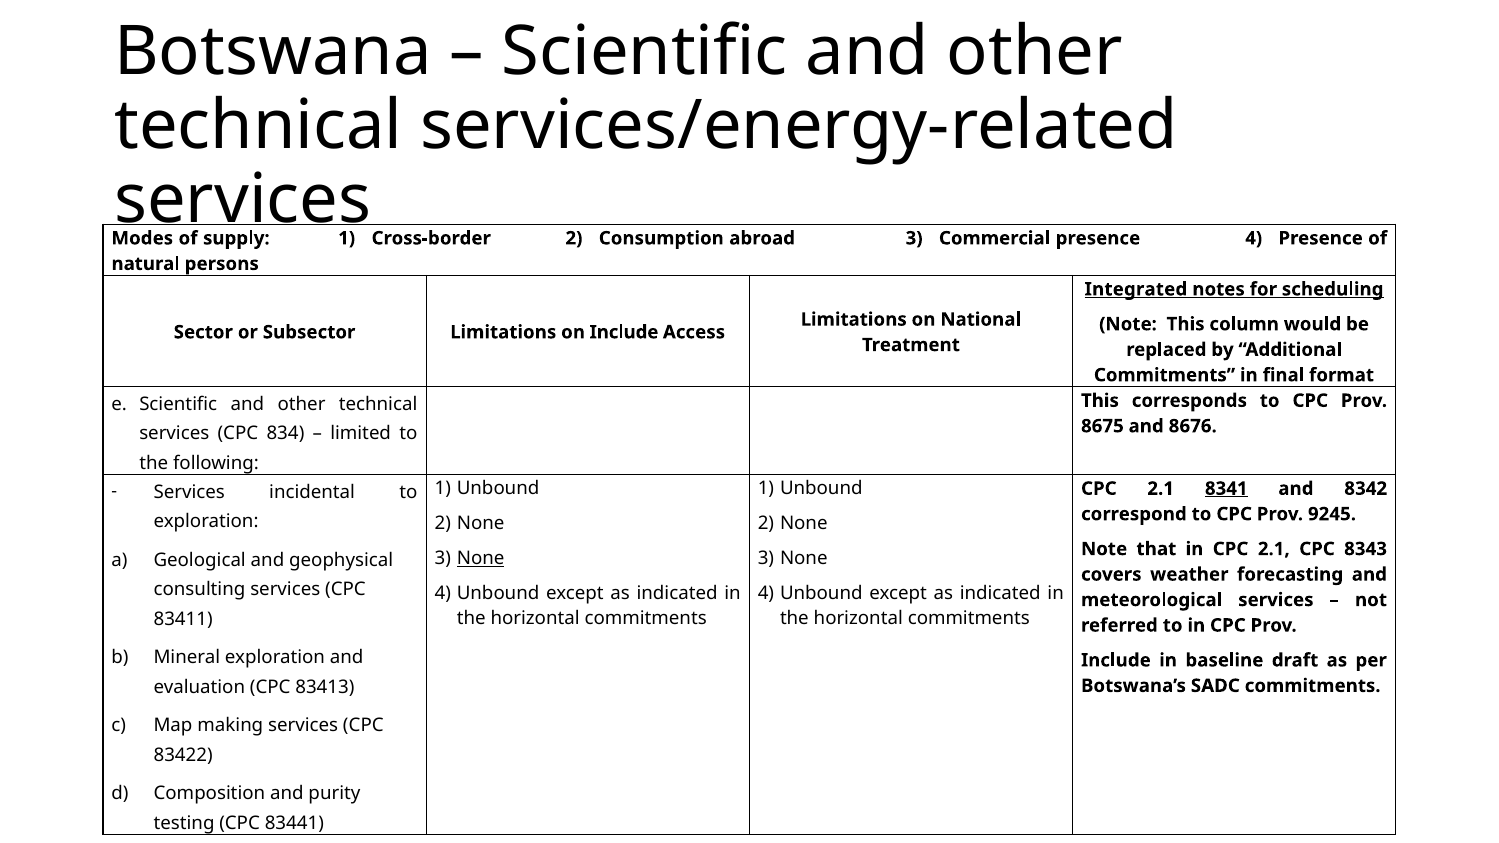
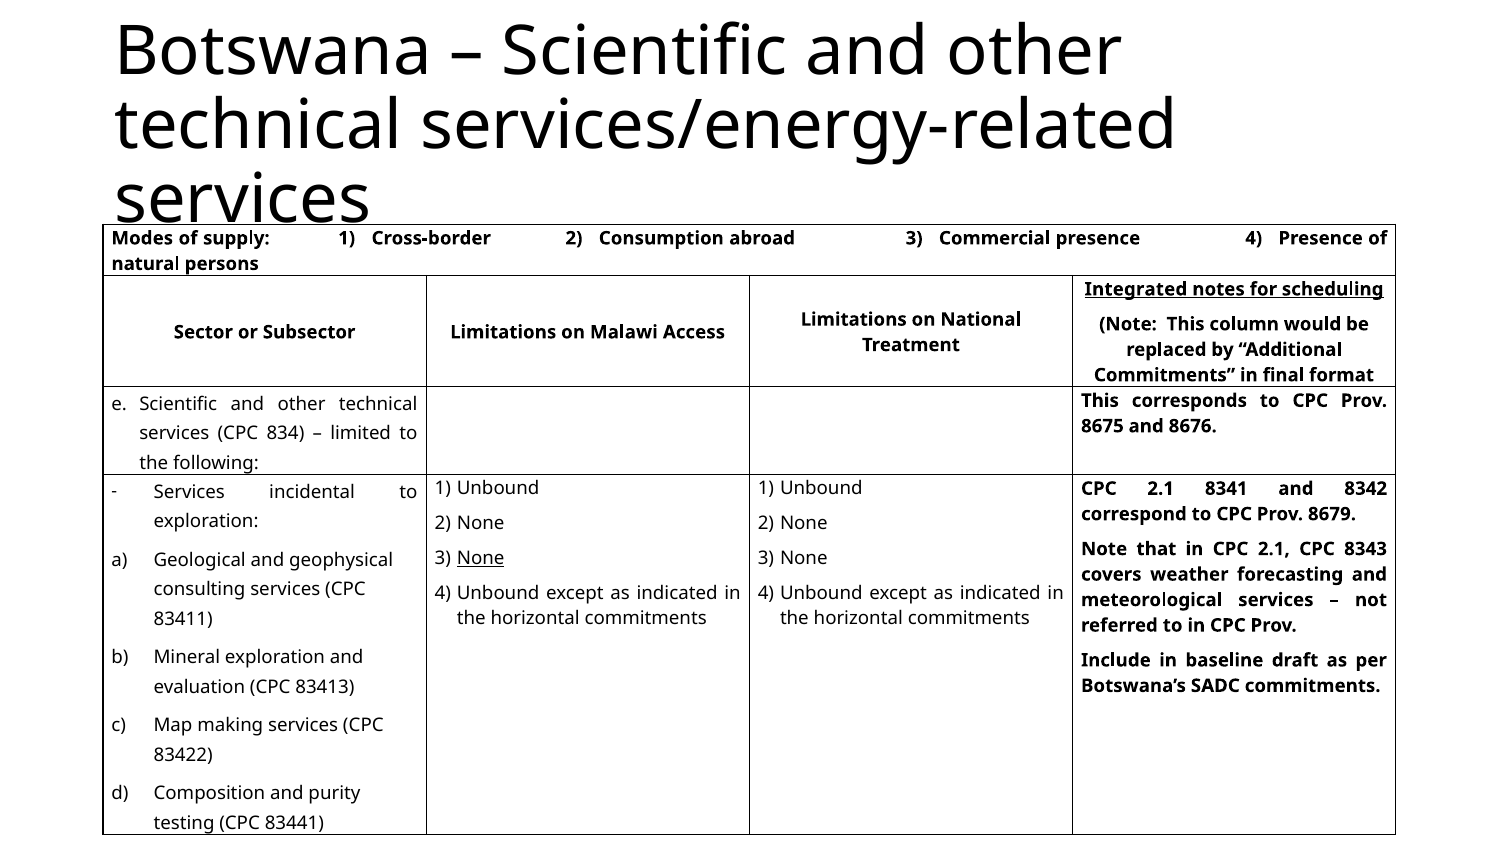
on Include: Include -> Malawi (624, 332)
8341 underline: present -> none (1226, 489)
9245: 9245 -> 8679 (1332, 514)
